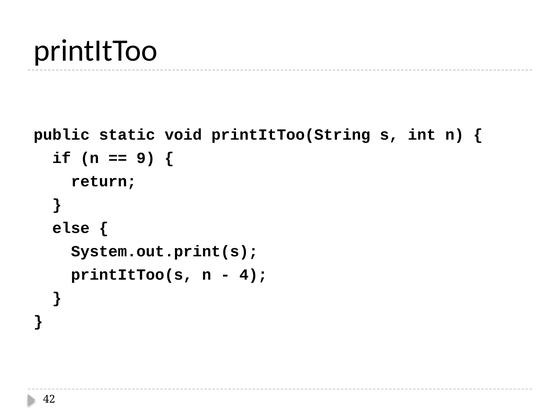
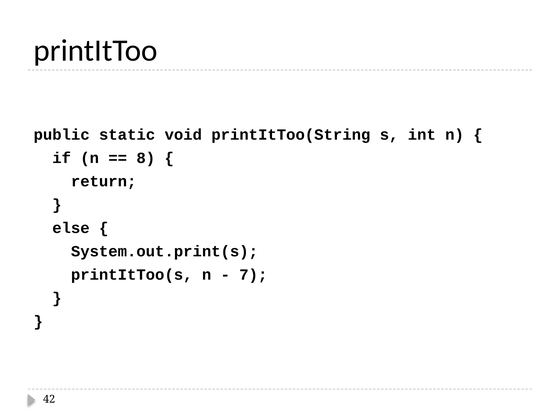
9: 9 -> 8 (146, 158)
4: 4 -> 7 (253, 275)
